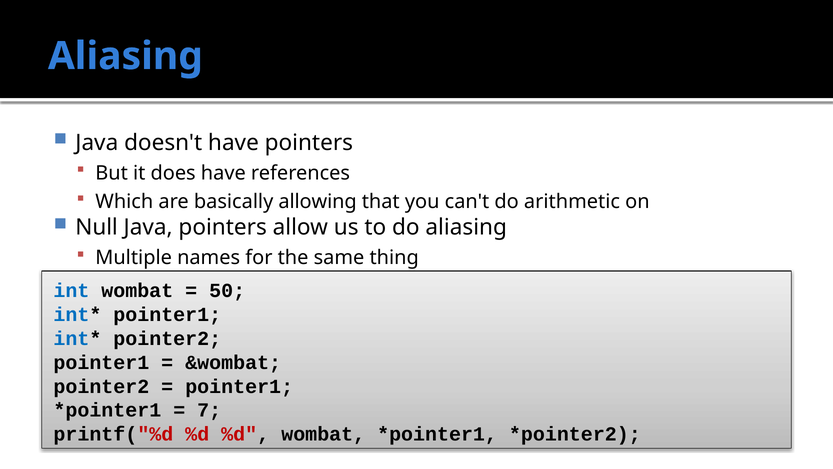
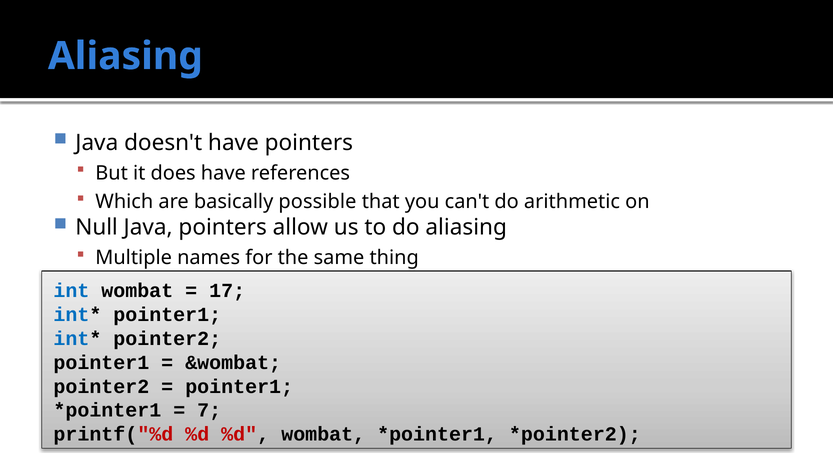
allowing: allowing -> possible (317, 202)
50: 50 -> 17 (227, 290)
